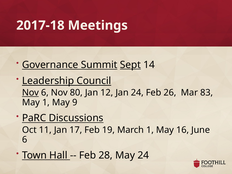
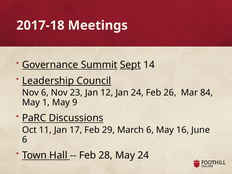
Nov underline: present -> none (30, 93)
80: 80 -> 23 (76, 93)
83: 83 -> 84 (207, 93)
19: 19 -> 29 (108, 130)
March 1: 1 -> 6 (150, 130)
